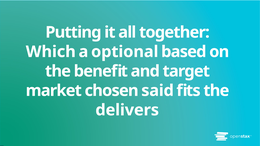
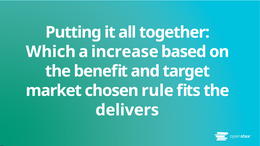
optional: optional -> increase (125, 52)
said: said -> rule (157, 91)
